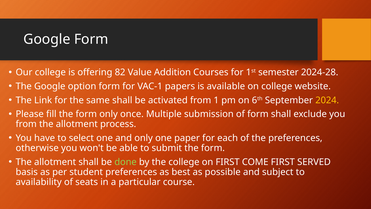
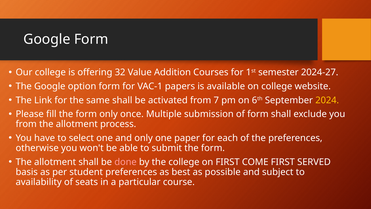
82: 82 -> 32 (120, 72)
2024-28: 2024-28 -> 2024-27 (320, 72)
1: 1 -> 7 (216, 100)
done colour: light green -> pink (126, 162)
